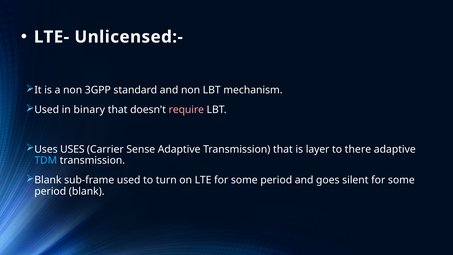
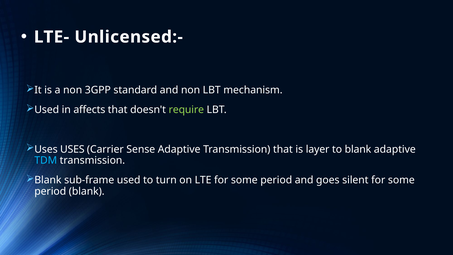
binary: binary -> affects (89, 110)
require colour: pink -> light green (186, 110)
to there: there -> blank (358, 149)
